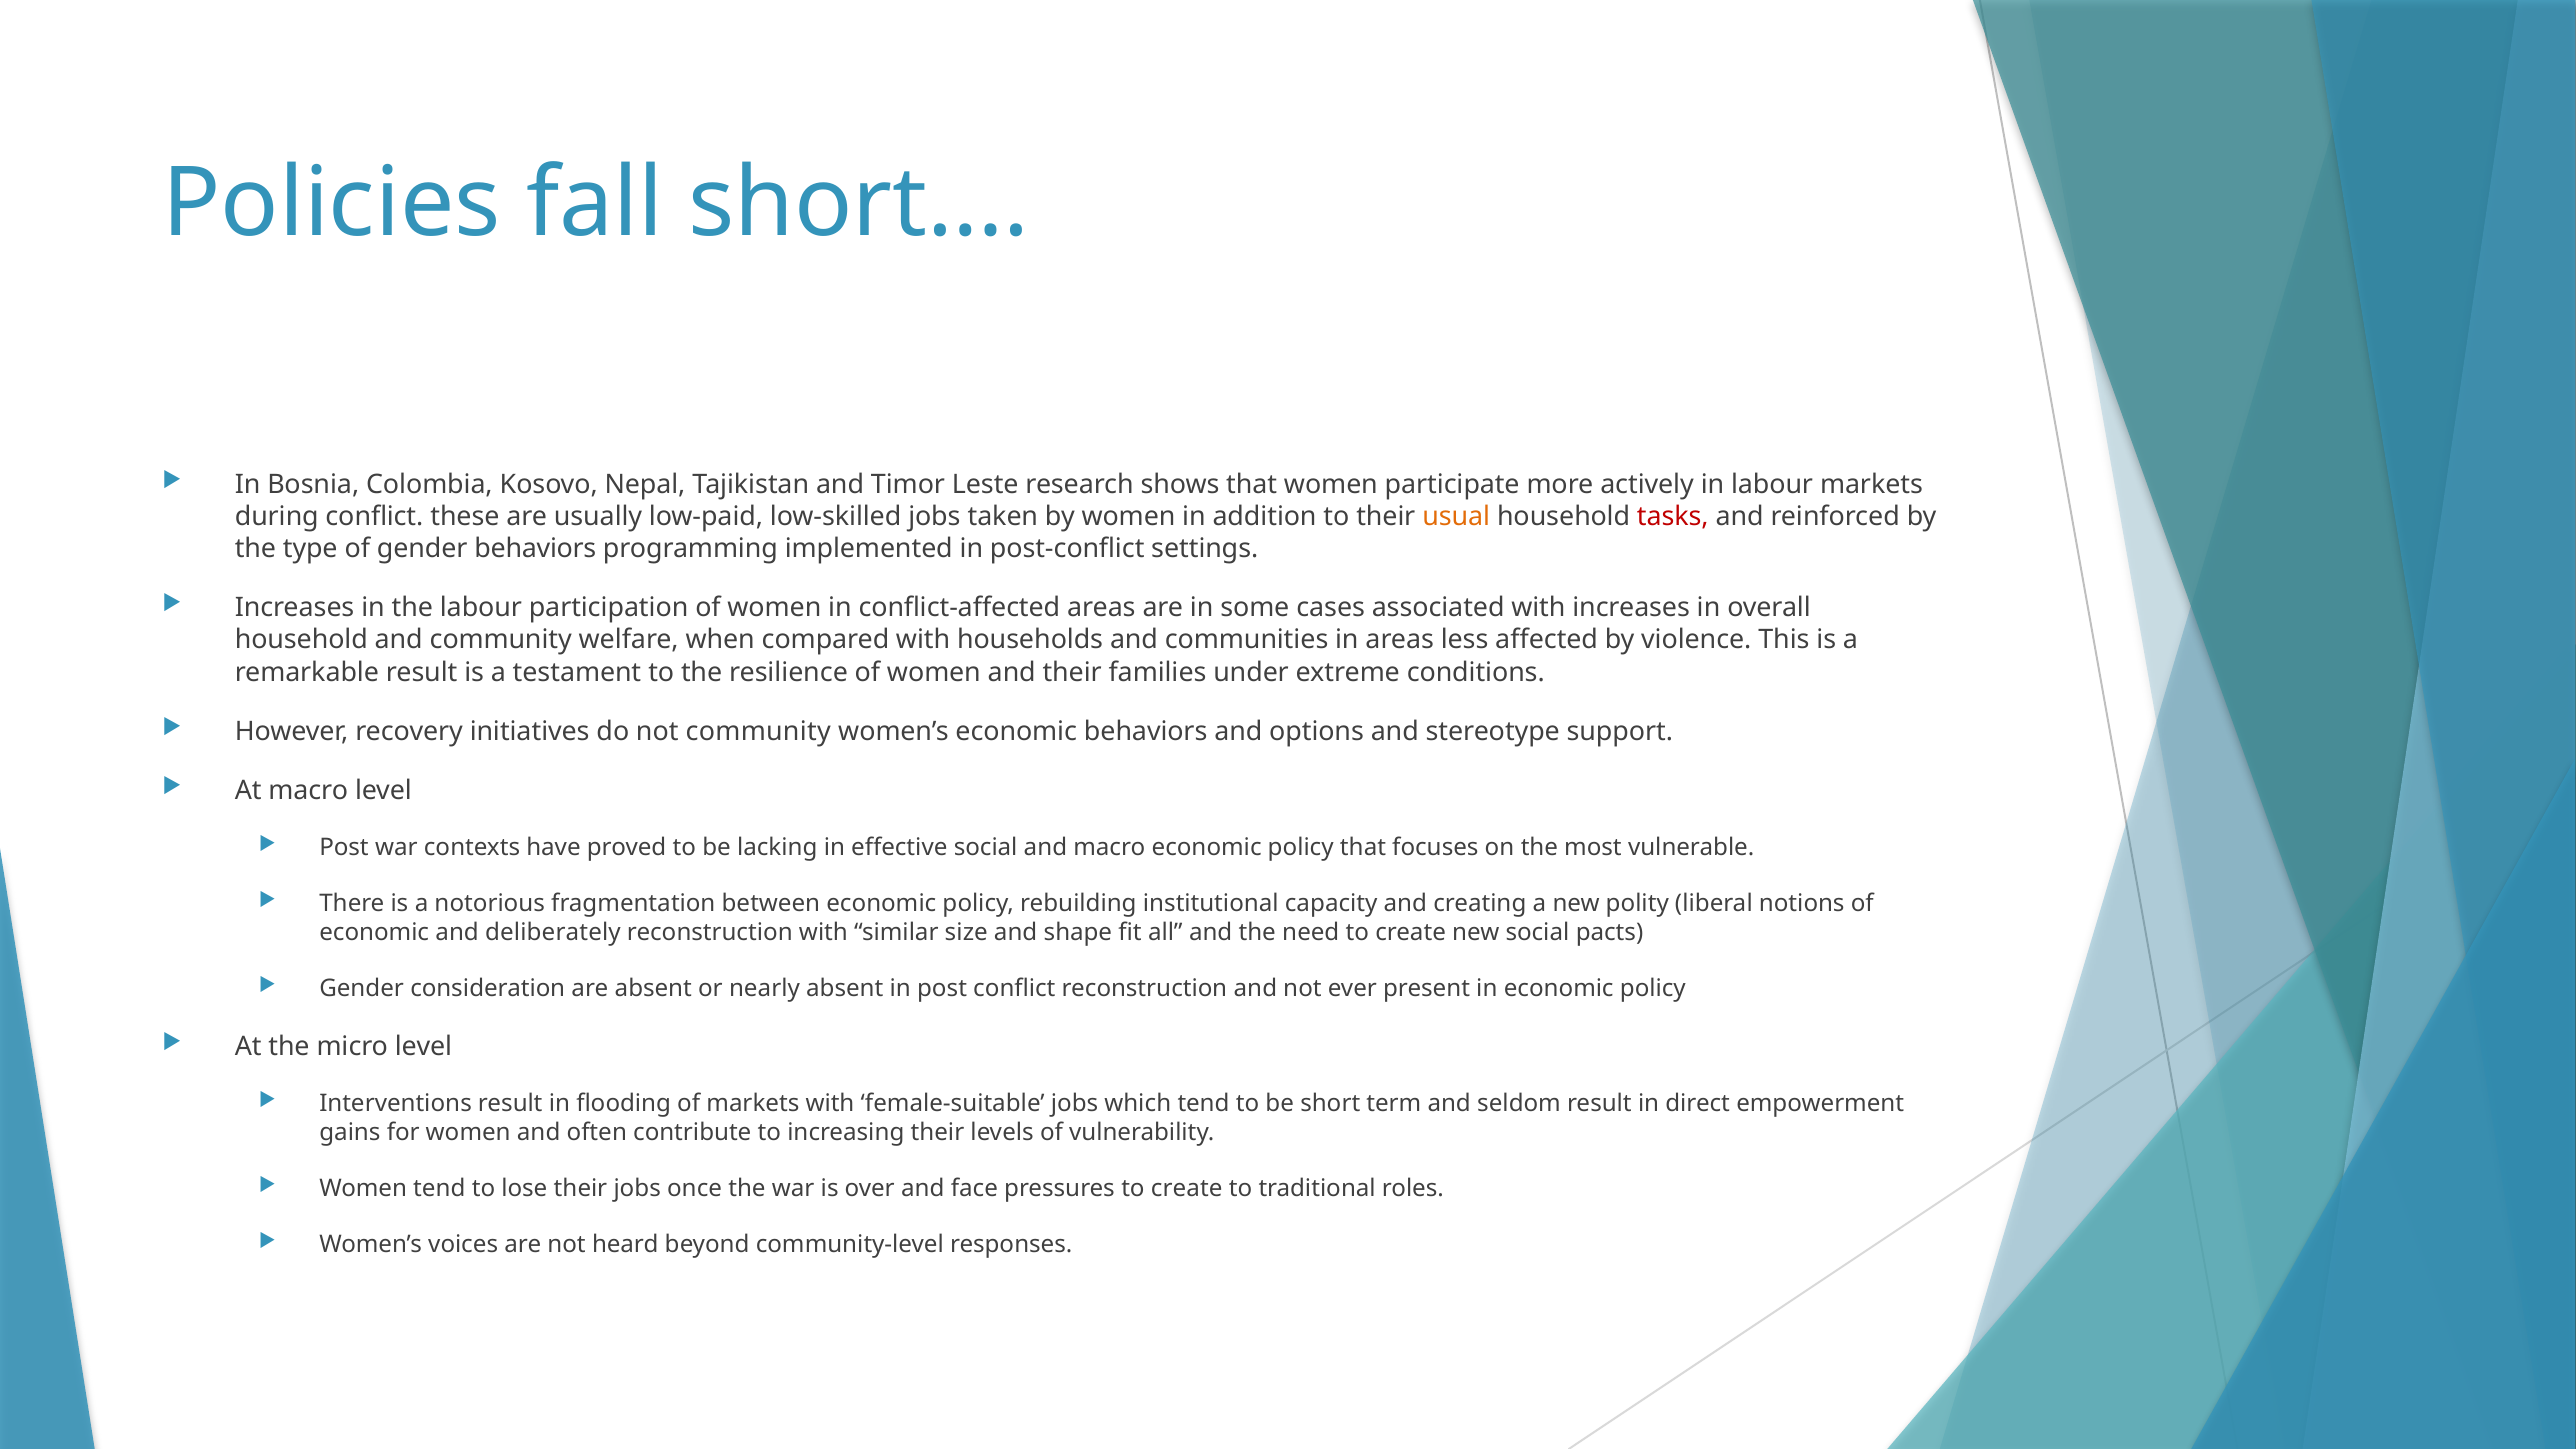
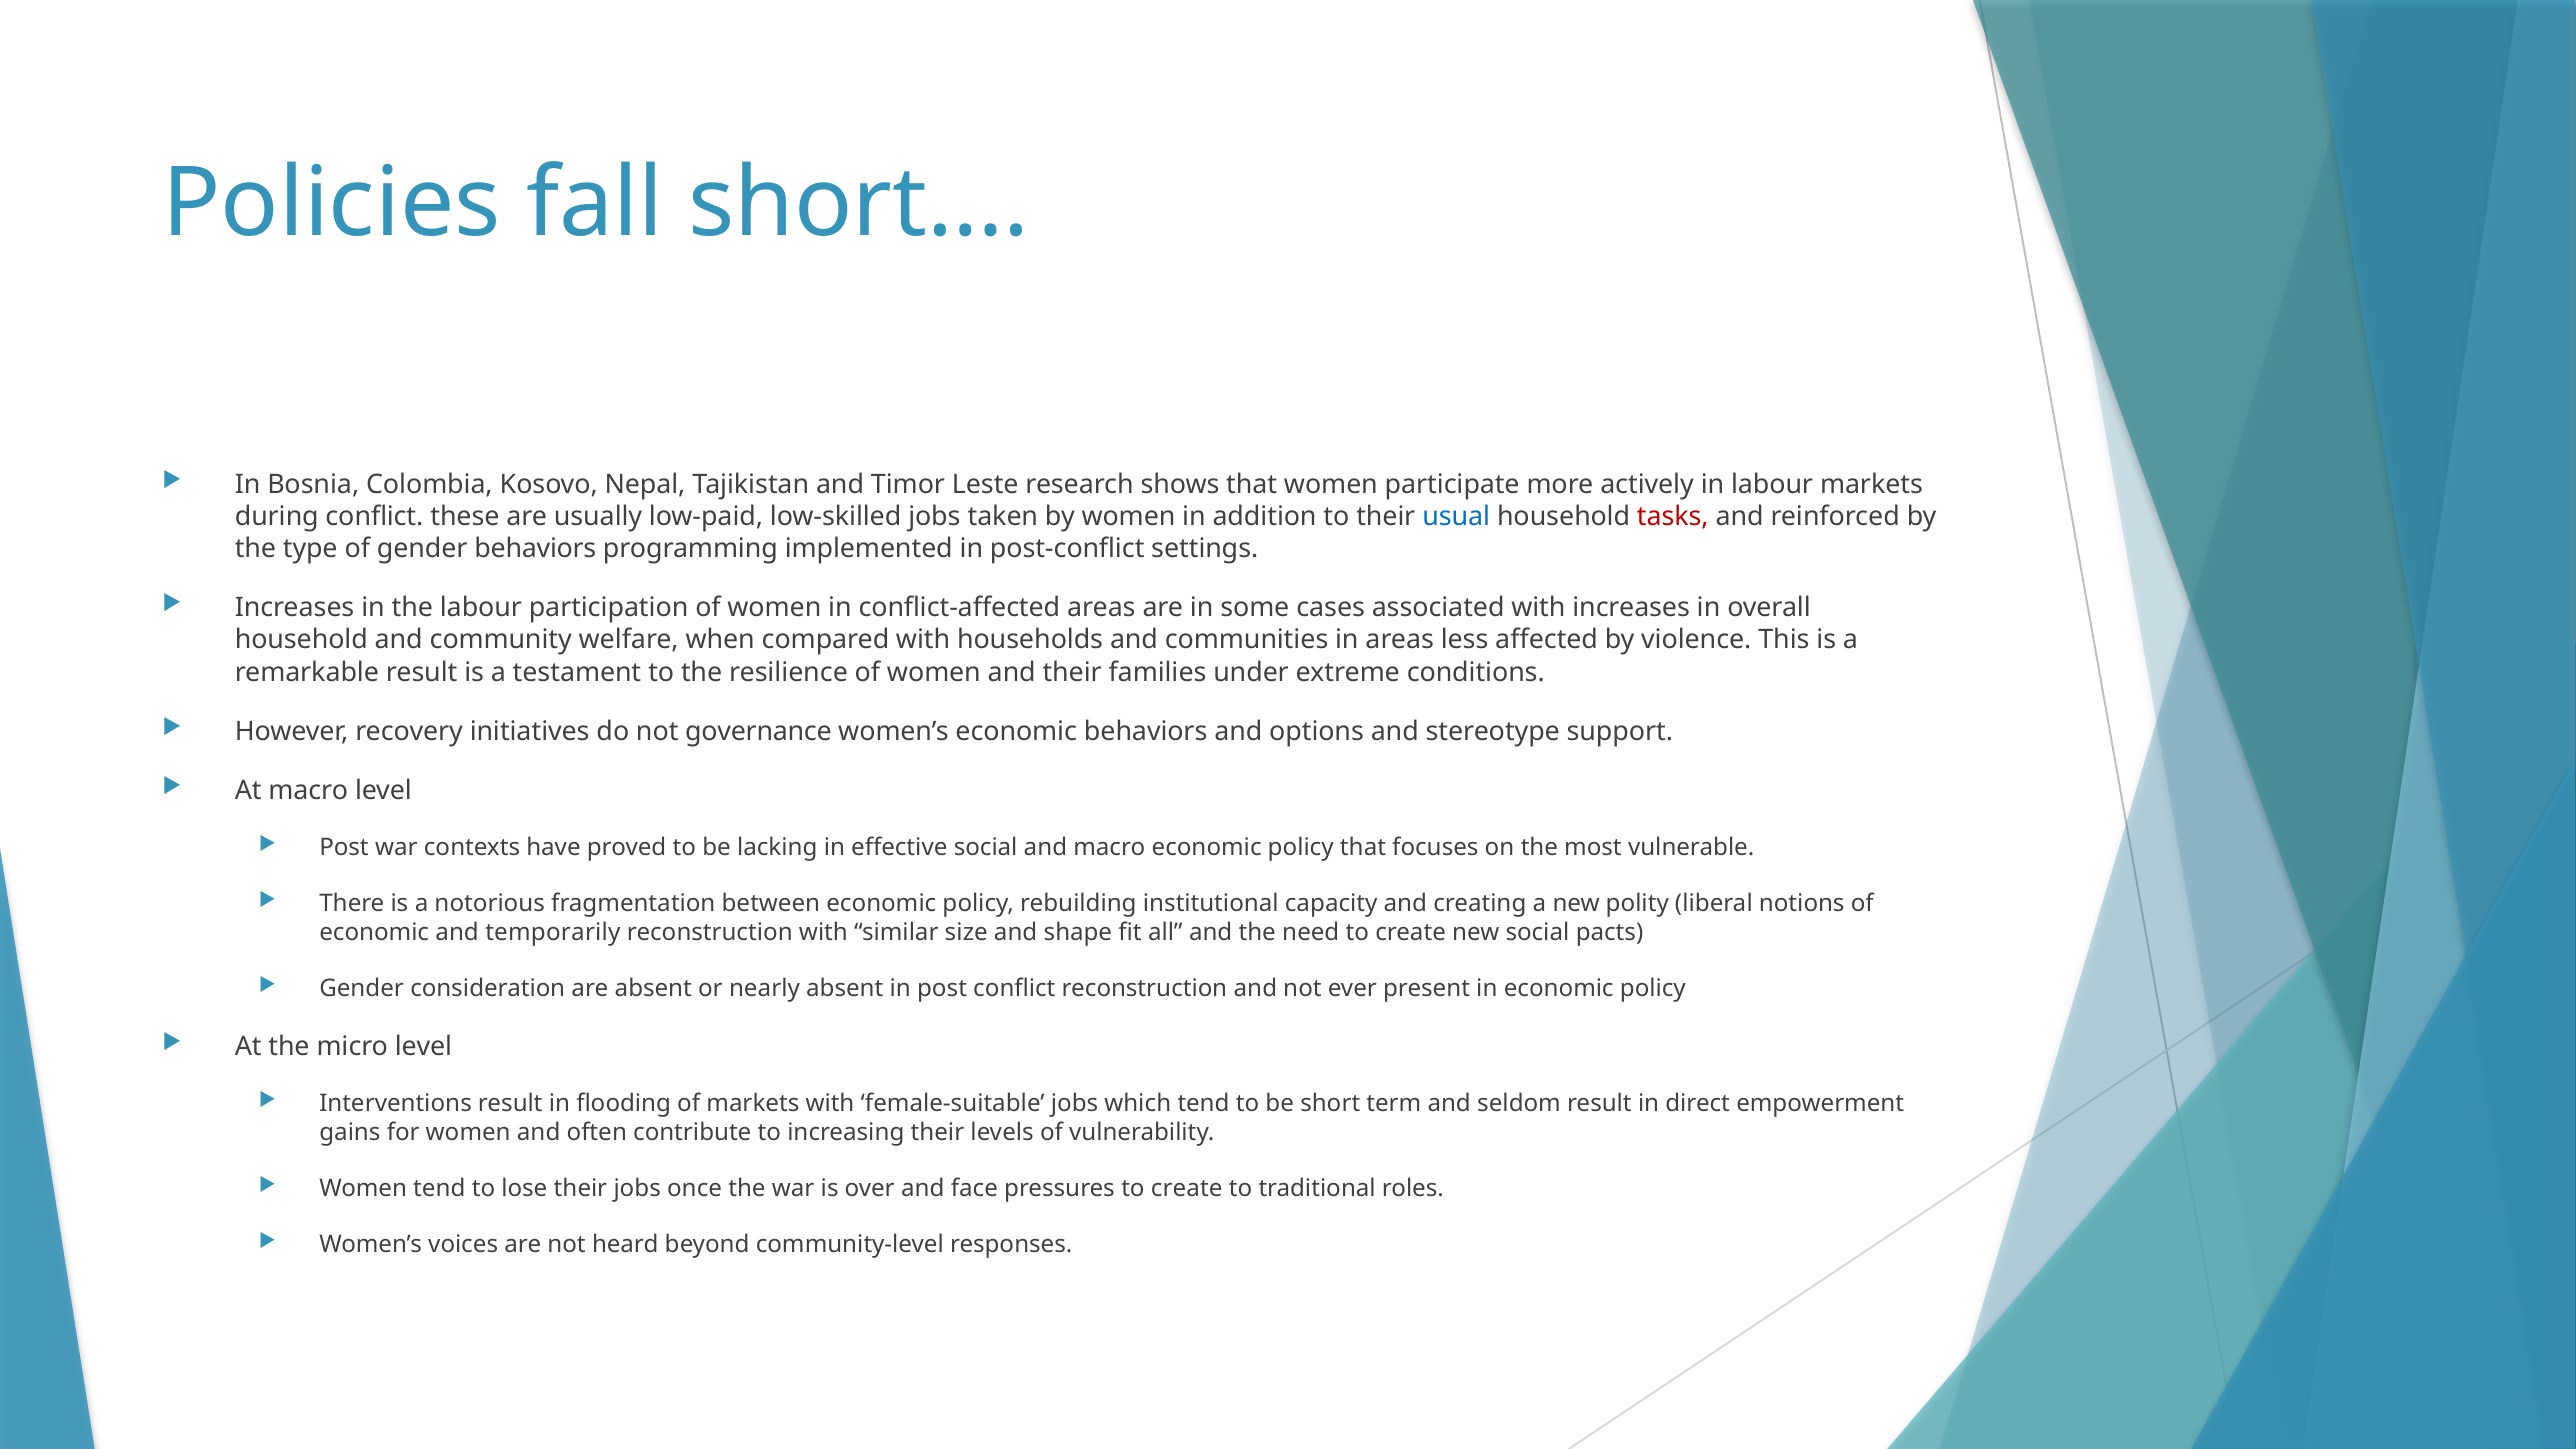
usual colour: orange -> blue (1456, 516)
not community: community -> governance (758, 731)
deliberately: deliberately -> temporarily (553, 933)
